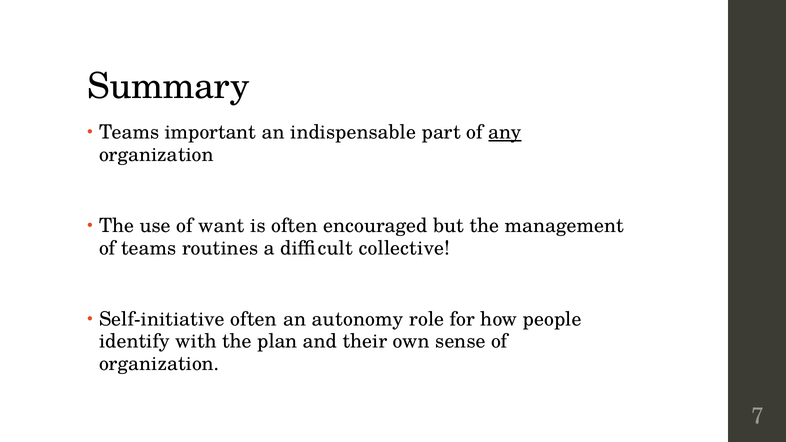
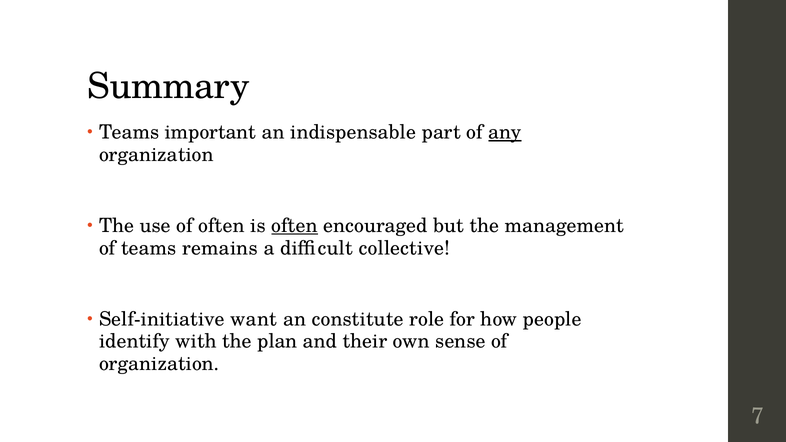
of want: want -> often (221, 226)
often underline: none -> present (294, 226)
routines: routines -> remains (220, 248)
Self-initiative often: often -> want (254, 319)
autonomy: autonomy -> constitute (358, 319)
